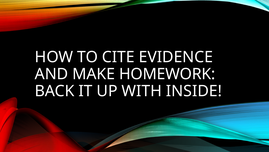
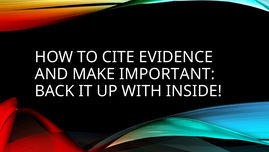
HOMEWORK: HOMEWORK -> IMPORTANT (167, 74)
